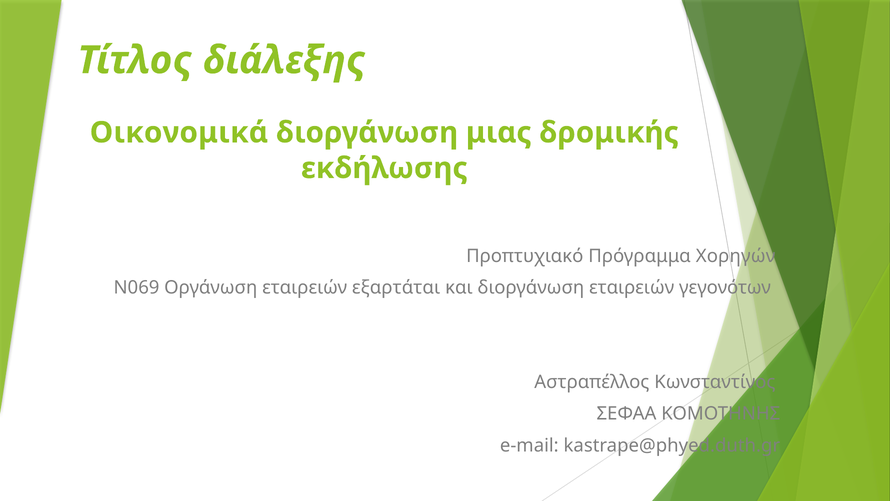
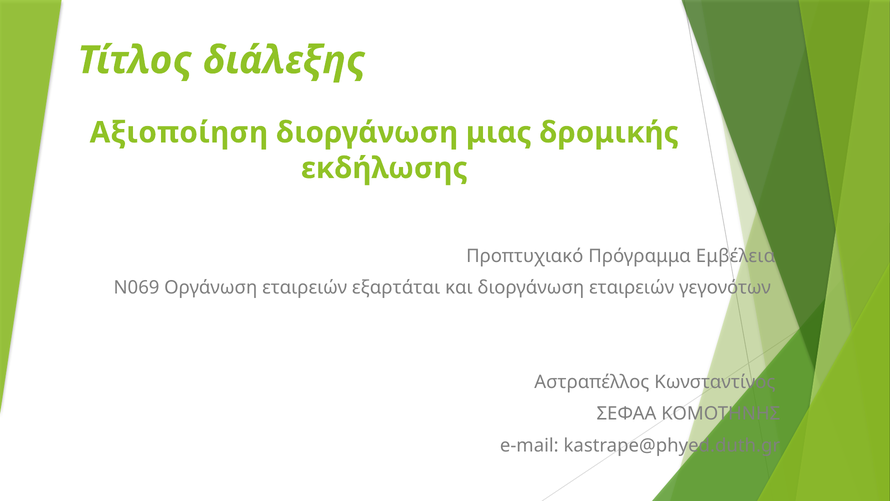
Οικονομικά: Οικονομικά -> Αξιοποίηση (179, 133)
Χορηγών: Χορηγών -> Εμβέλεια (736, 256)
